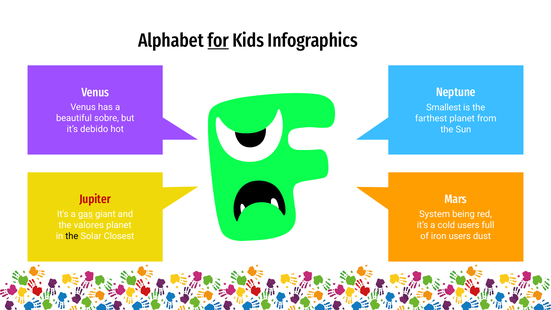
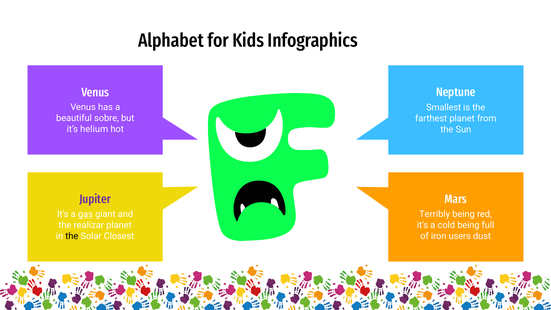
for underline: present -> none (218, 41)
debido: debido -> helium (94, 129)
Jupiter colour: red -> purple (95, 199)
System: System -> Terribly (435, 214)
cold users: users -> being (468, 225)
valores: valores -> realizar (89, 225)
